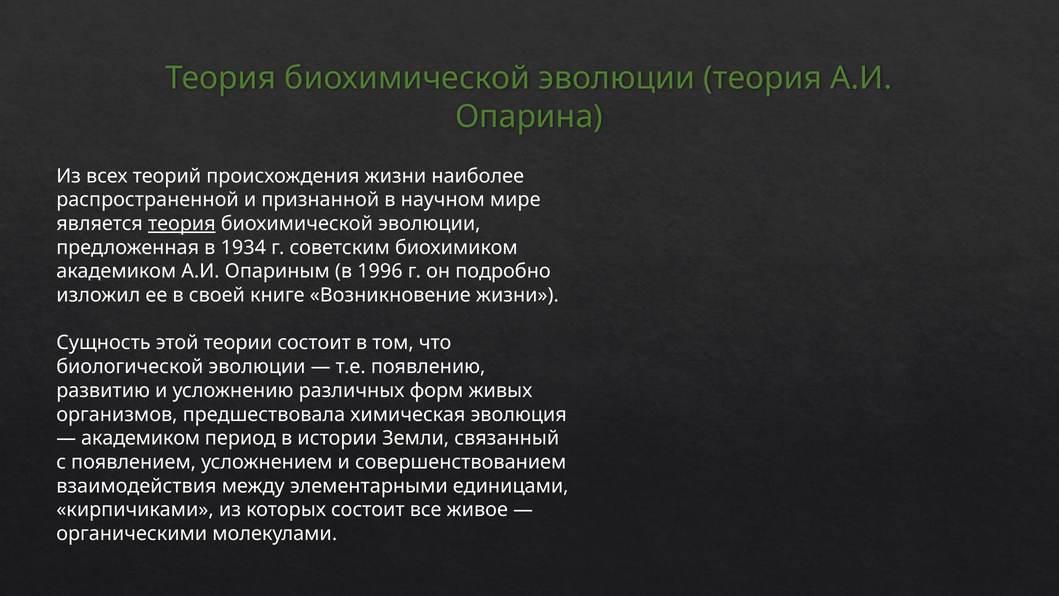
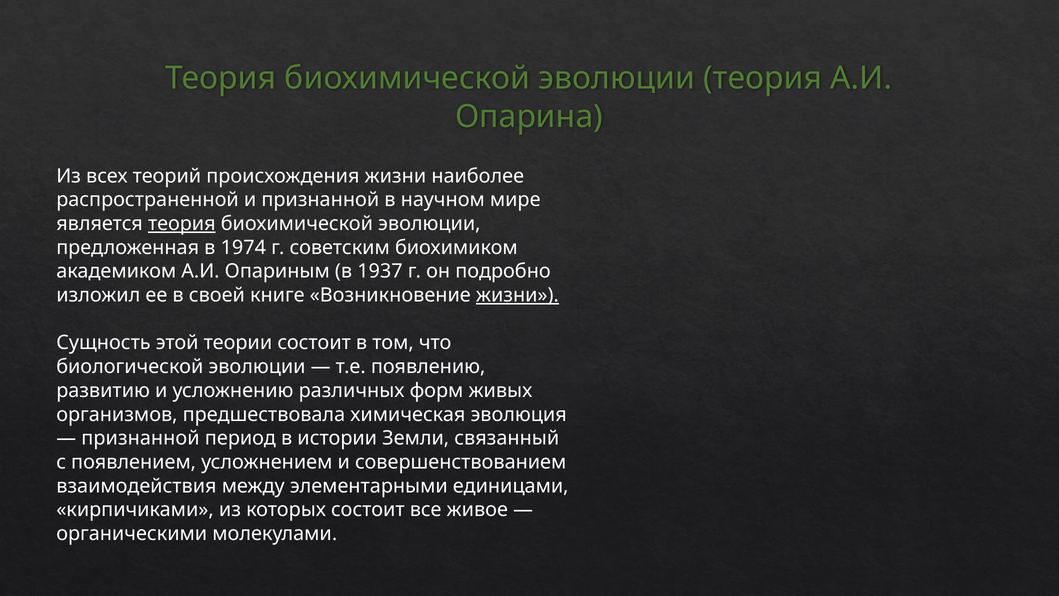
1934: 1934 -> 1974 (243, 247)
1996: 1996 -> 1937 (380, 271)
жизни underline: none -> present (517, 295)
академиком: академиком -> признанной (140, 438)
